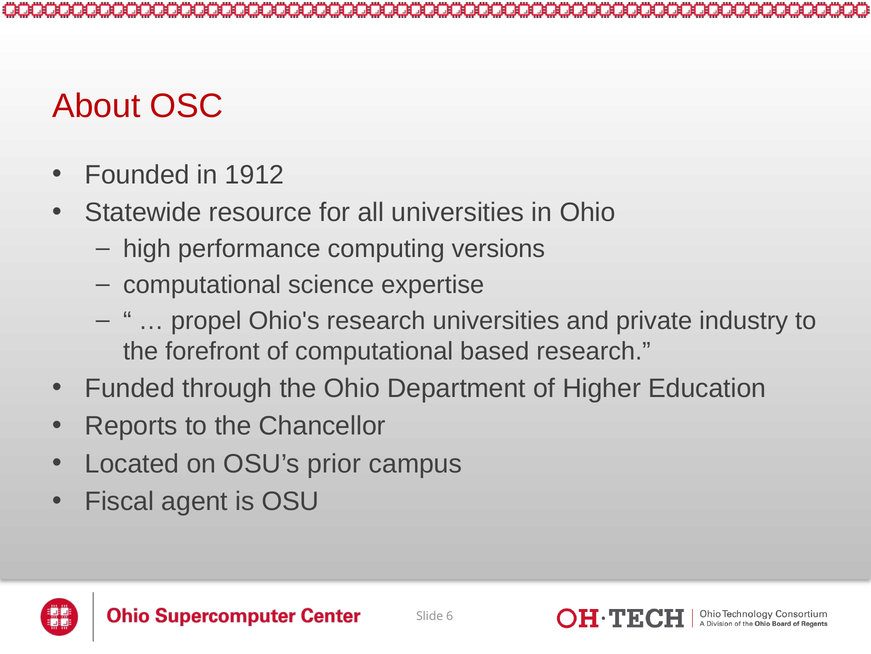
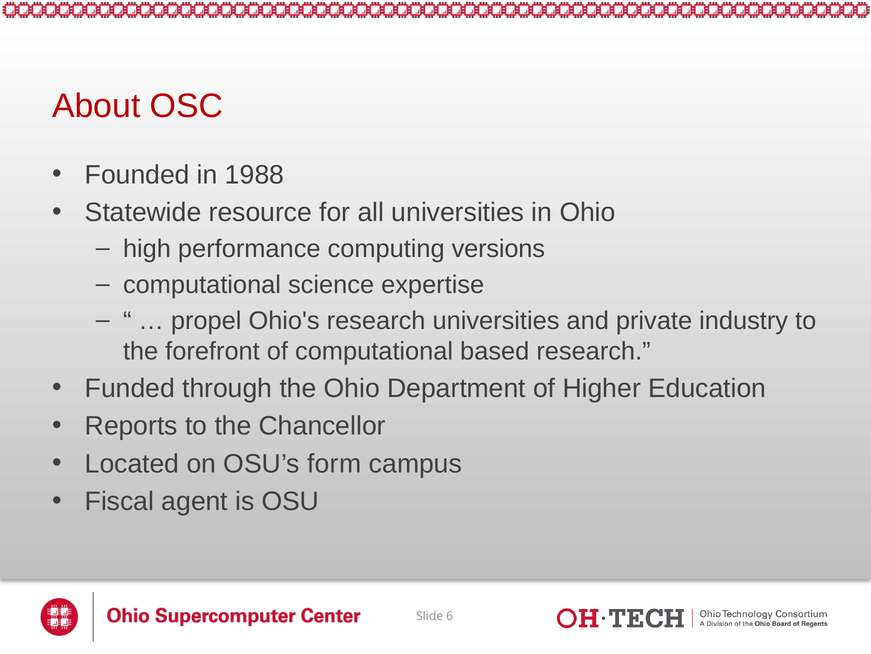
1912: 1912 -> 1988 (255, 175)
prior: prior -> form (334, 463)
